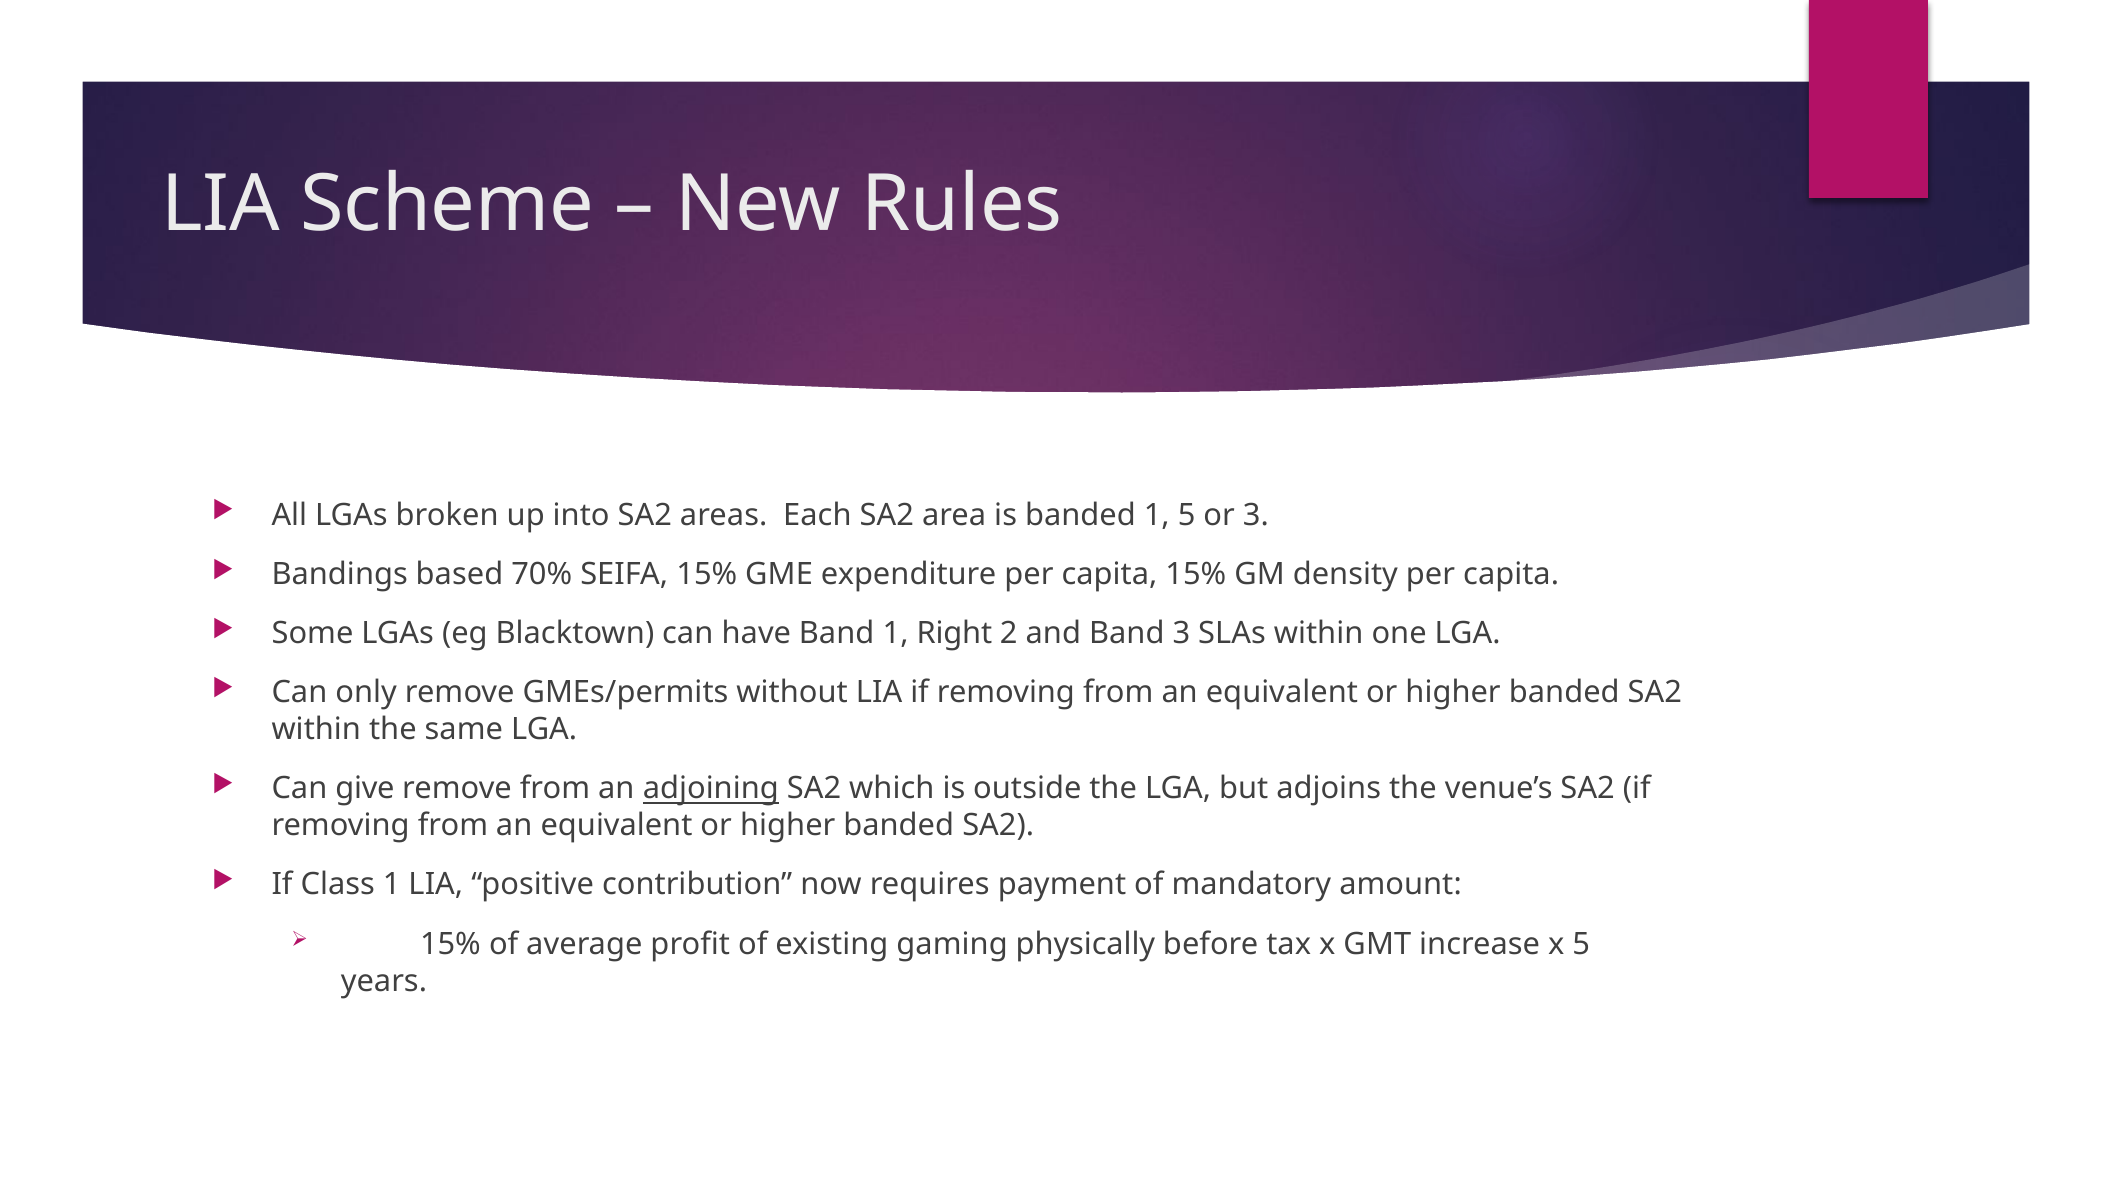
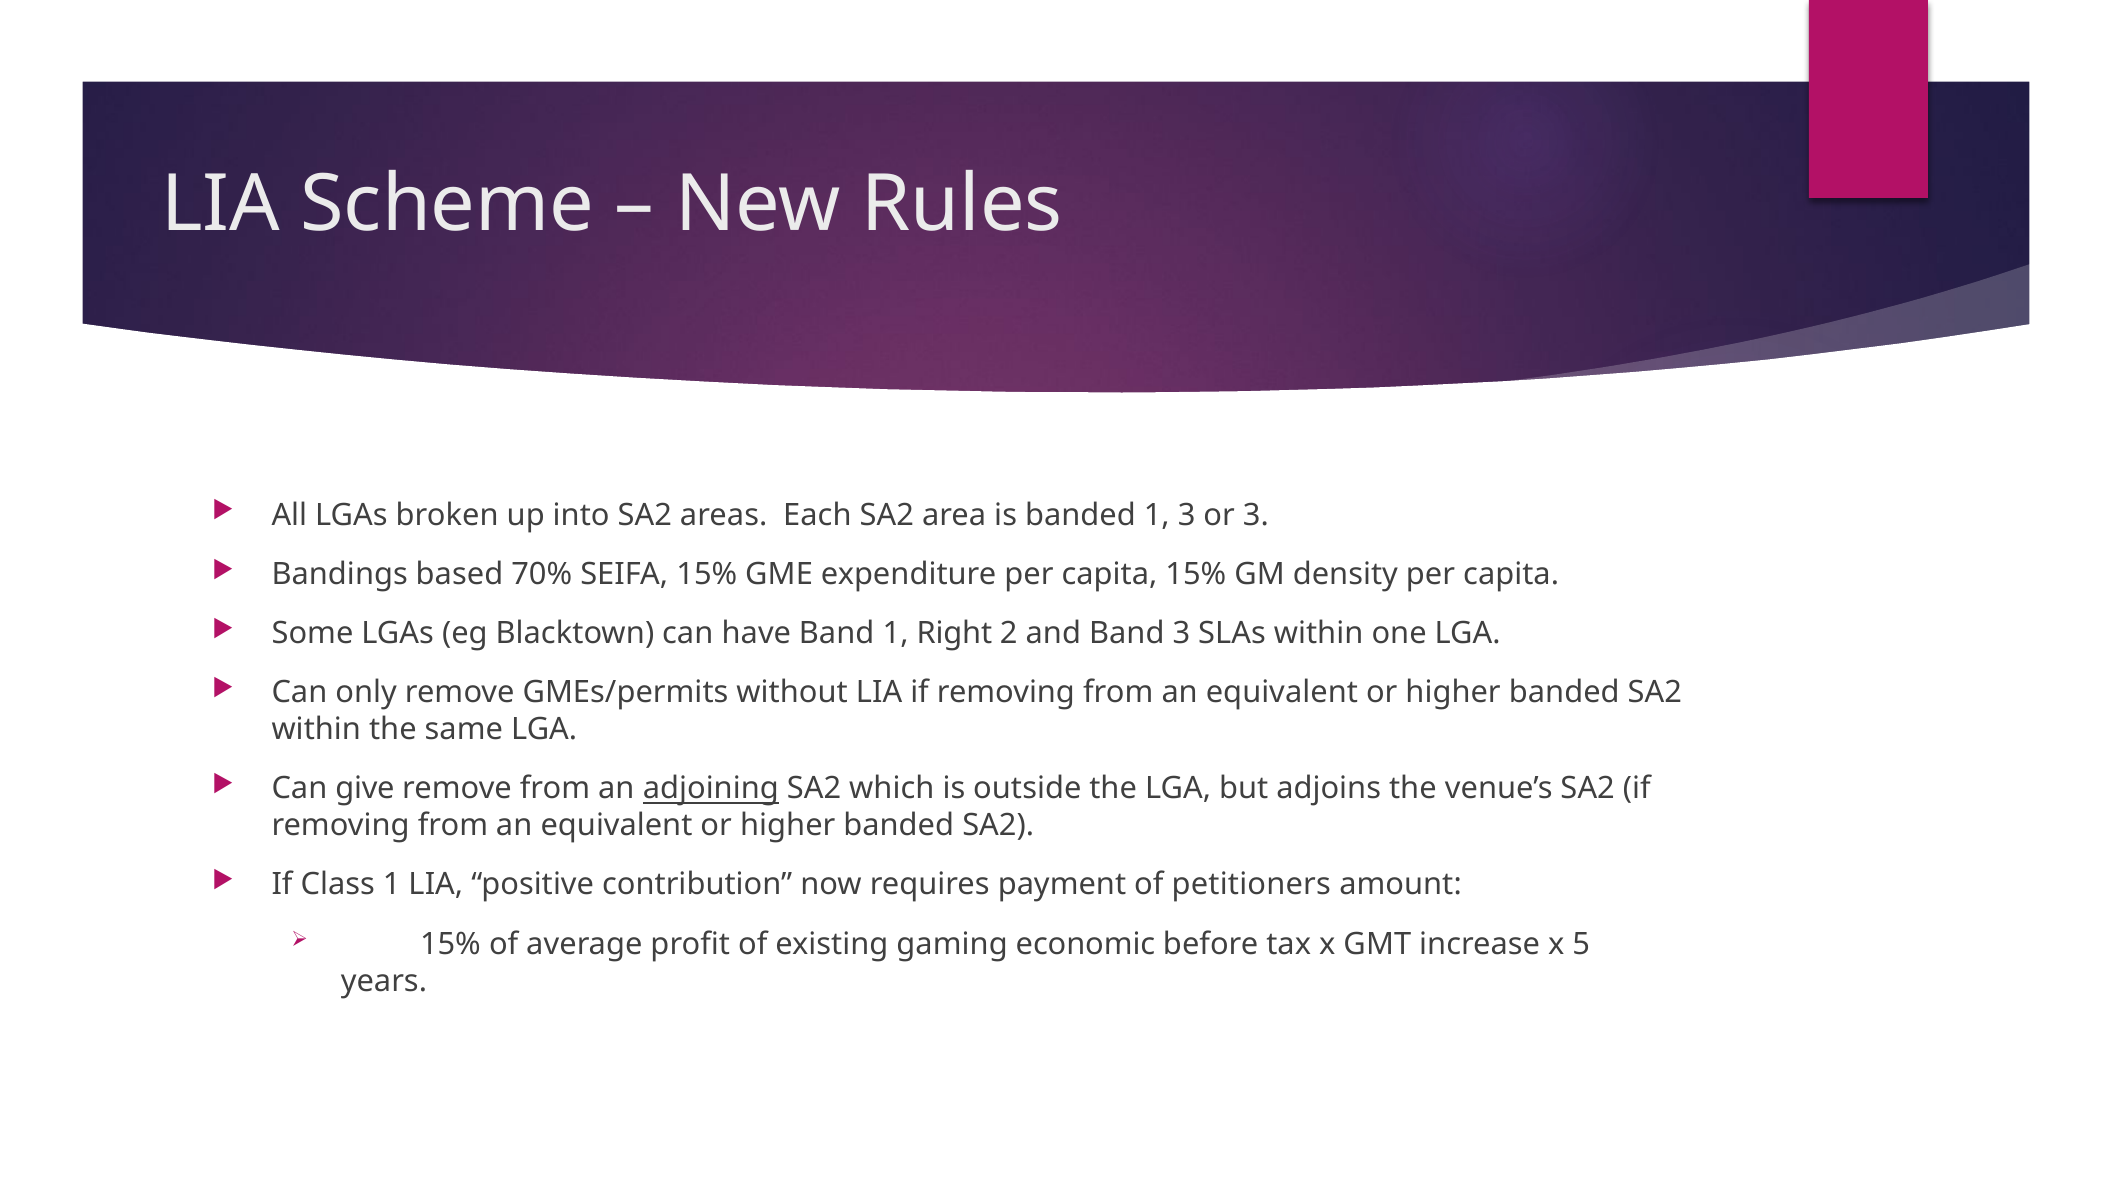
1 5: 5 -> 3 (1187, 516)
mandatory: mandatory -> petitioners (1251, 885)
physically: physically -> economic (1085, 944)
